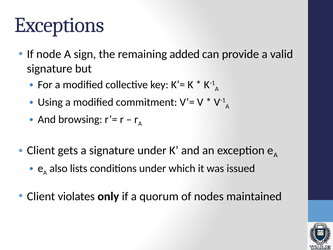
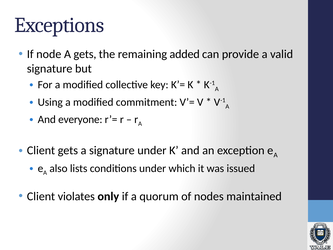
A sign: sign -> gets (85, 54)
browsing: browsing -> everyone (80, 119)
